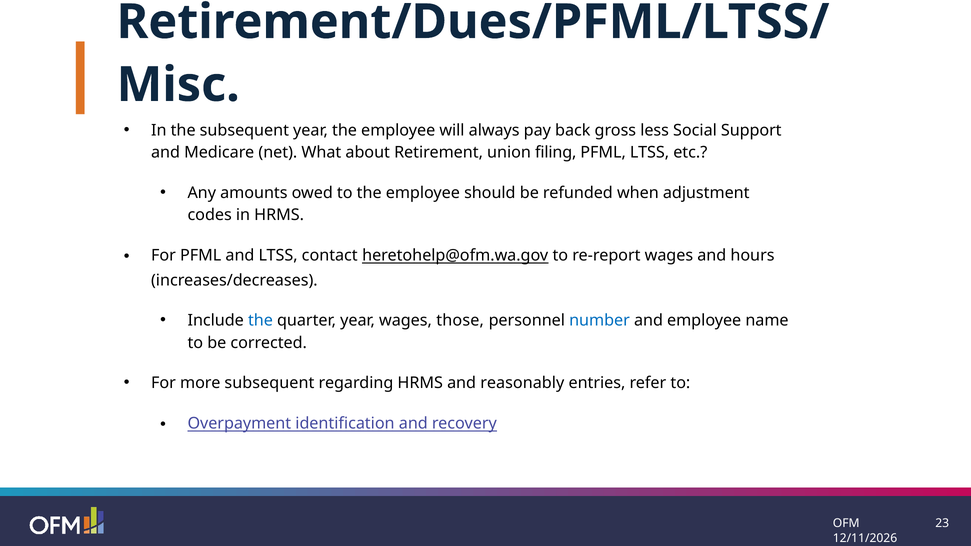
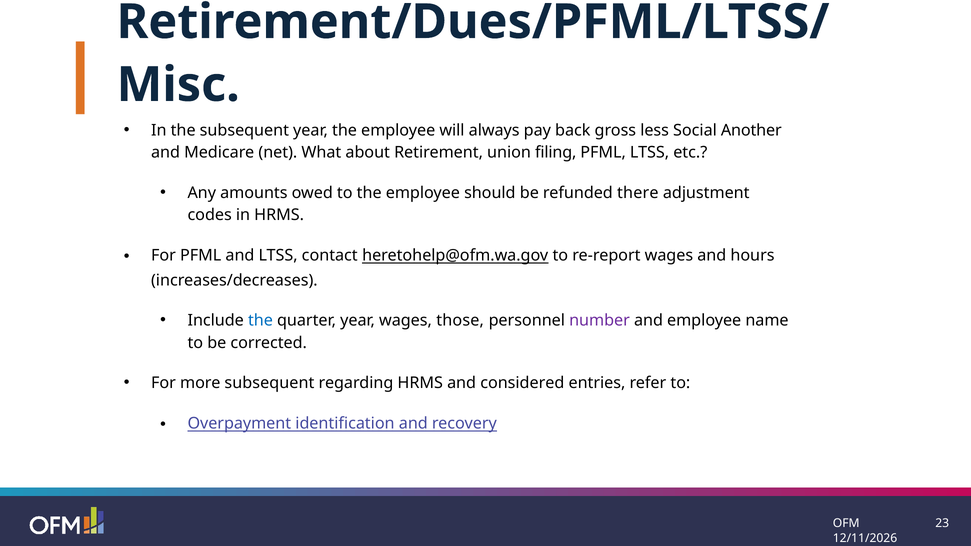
Support: Support -> Another (751, 131)
when: when -> there (638, 193)
number colour: blue -> purple (599, 321)
reasonably: reasonably -> considered (522, 383)
